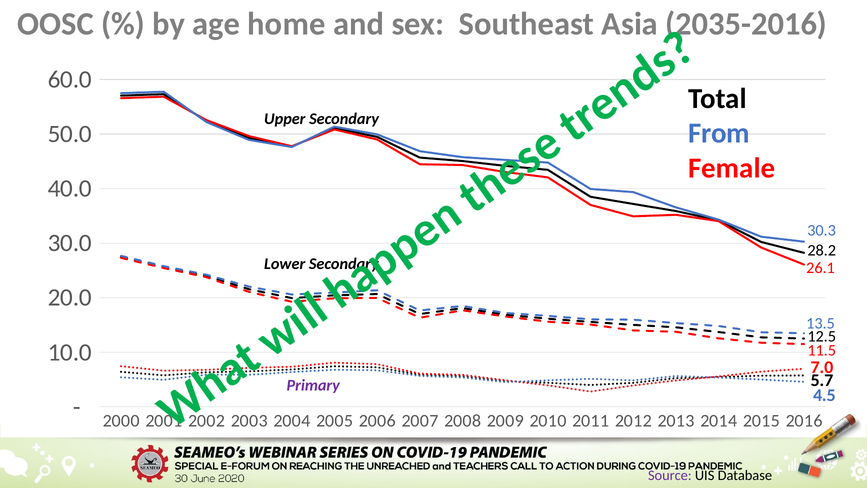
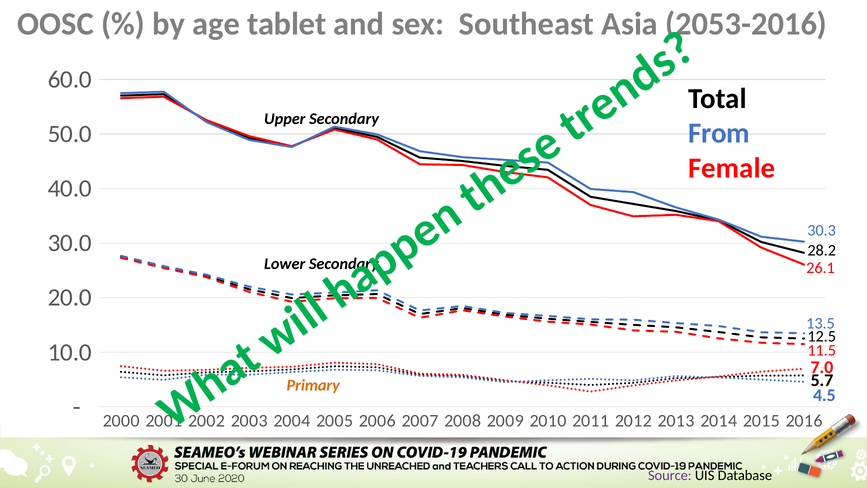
home: home -> tablet (287, 24)
2035-2016: 2035-2016 -> 2053-2016 (746, 24)
Primary colour: purple -> orange (313, 385)
